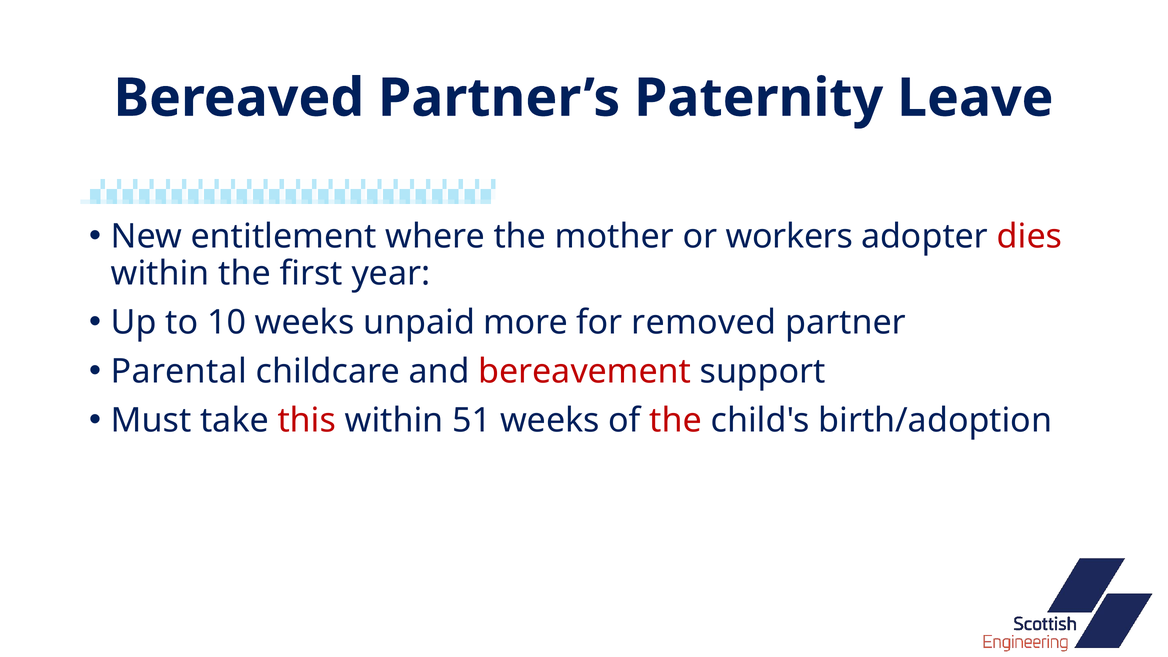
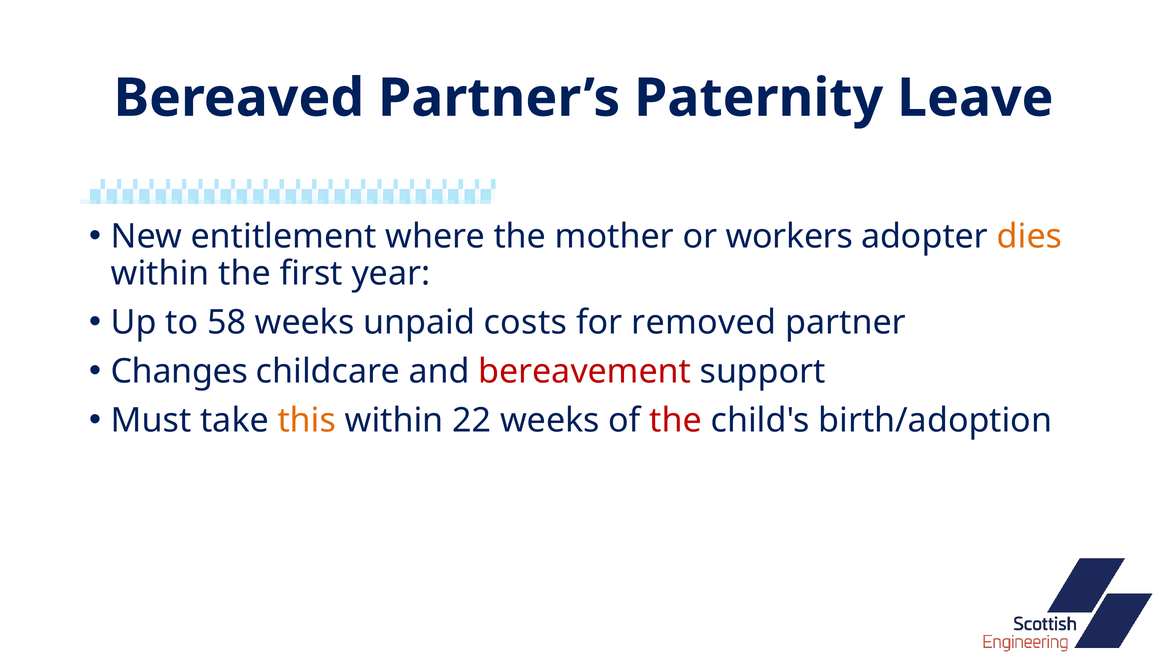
dies colour: red -> orange (1029, 237)
10: 10 -> 58 (227, 322)
more: more -> costs (525, 322)
Parental: Parental -> Changes (179, 371)
this colour: red -> orange (307, 420)
51: 51 -> 22 (472, 420)
